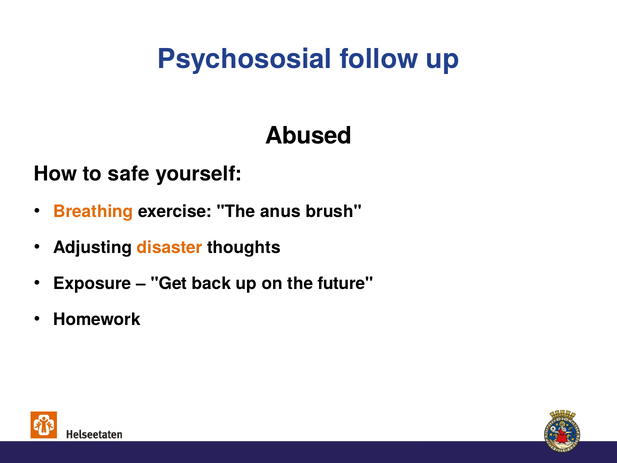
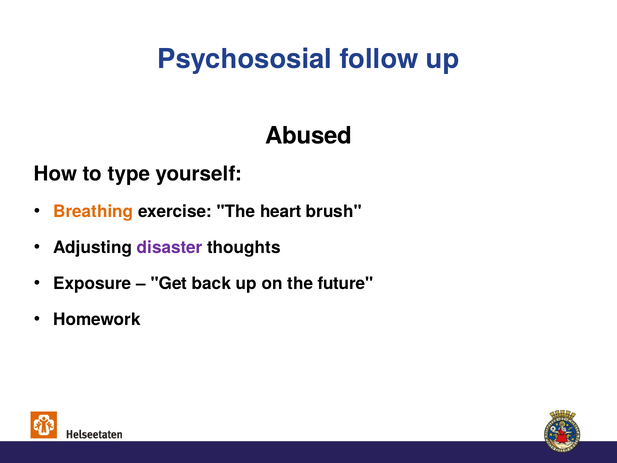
safe: safe -> type (129, 174)
anus: anus -> heart (281, 212)
disaster colour: orange -> purple (170, 248)
